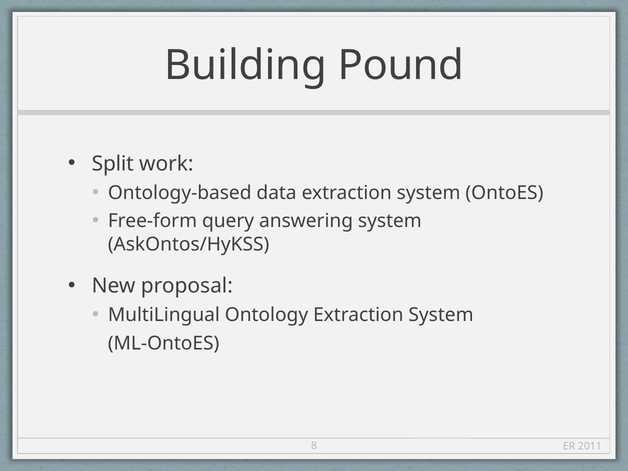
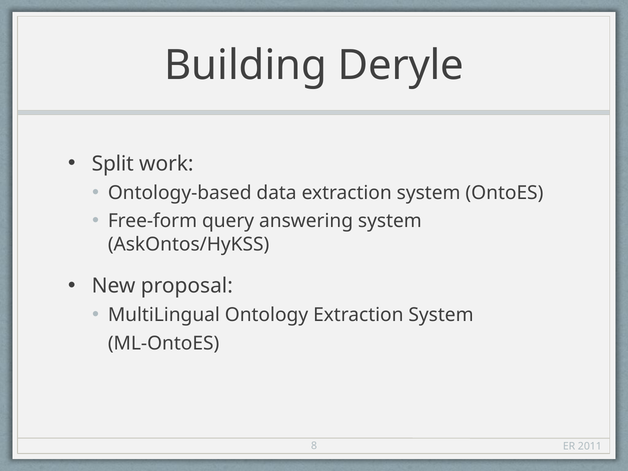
Pound: Pound -> Deryle (401, 66)
